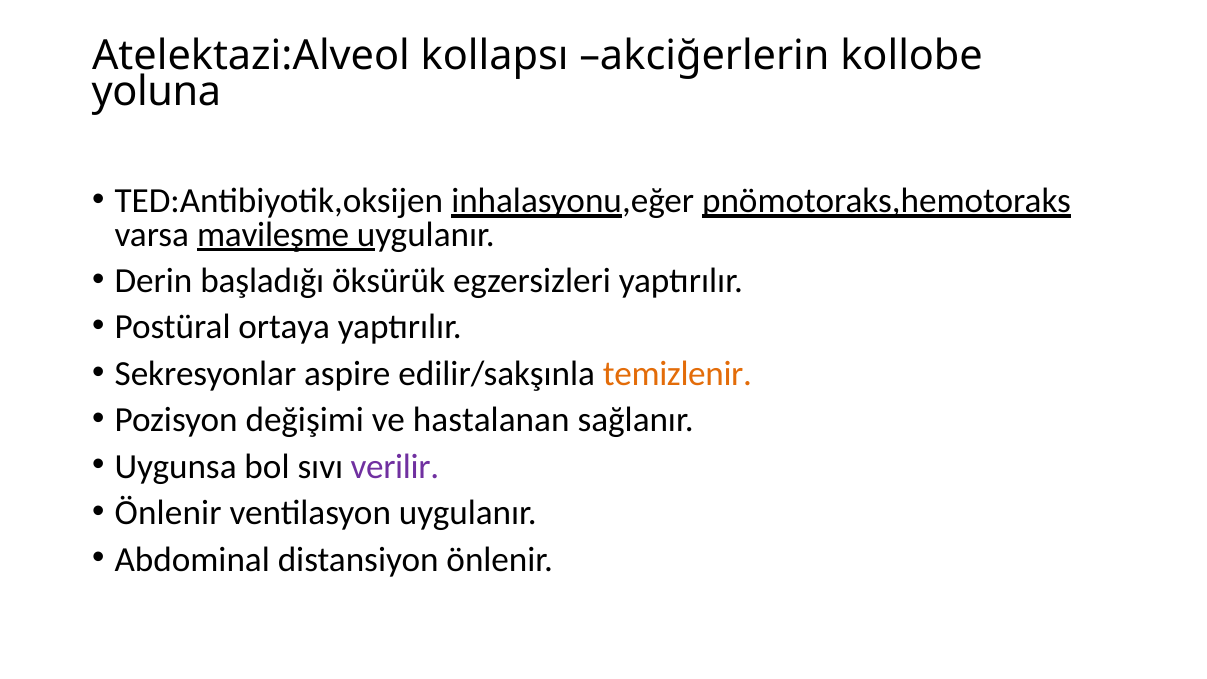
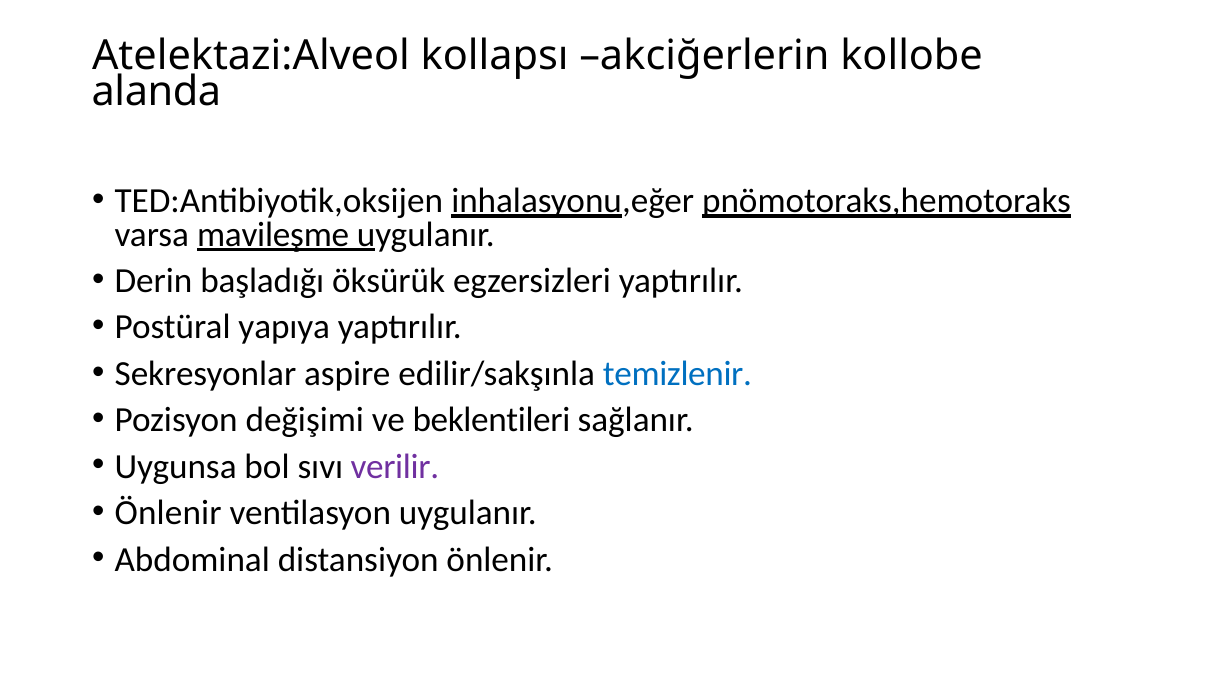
yoluna: yoluna -> alanda (156, 92)
ortaya: ortaya -> yapıya (284, 327)
temizlenir colour: orange -> blue (677, 374)
hastalanan: hastalanan -> beklentileri (491, 420)
